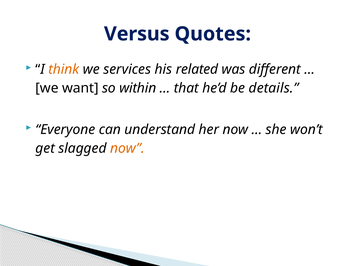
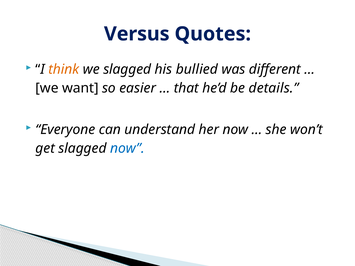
we services: services -> slagged (127, 69)
related: related -> bullied (197, 69)
within: within -> easier (138, 88)
now colour: orange -> blue (127, 148)
